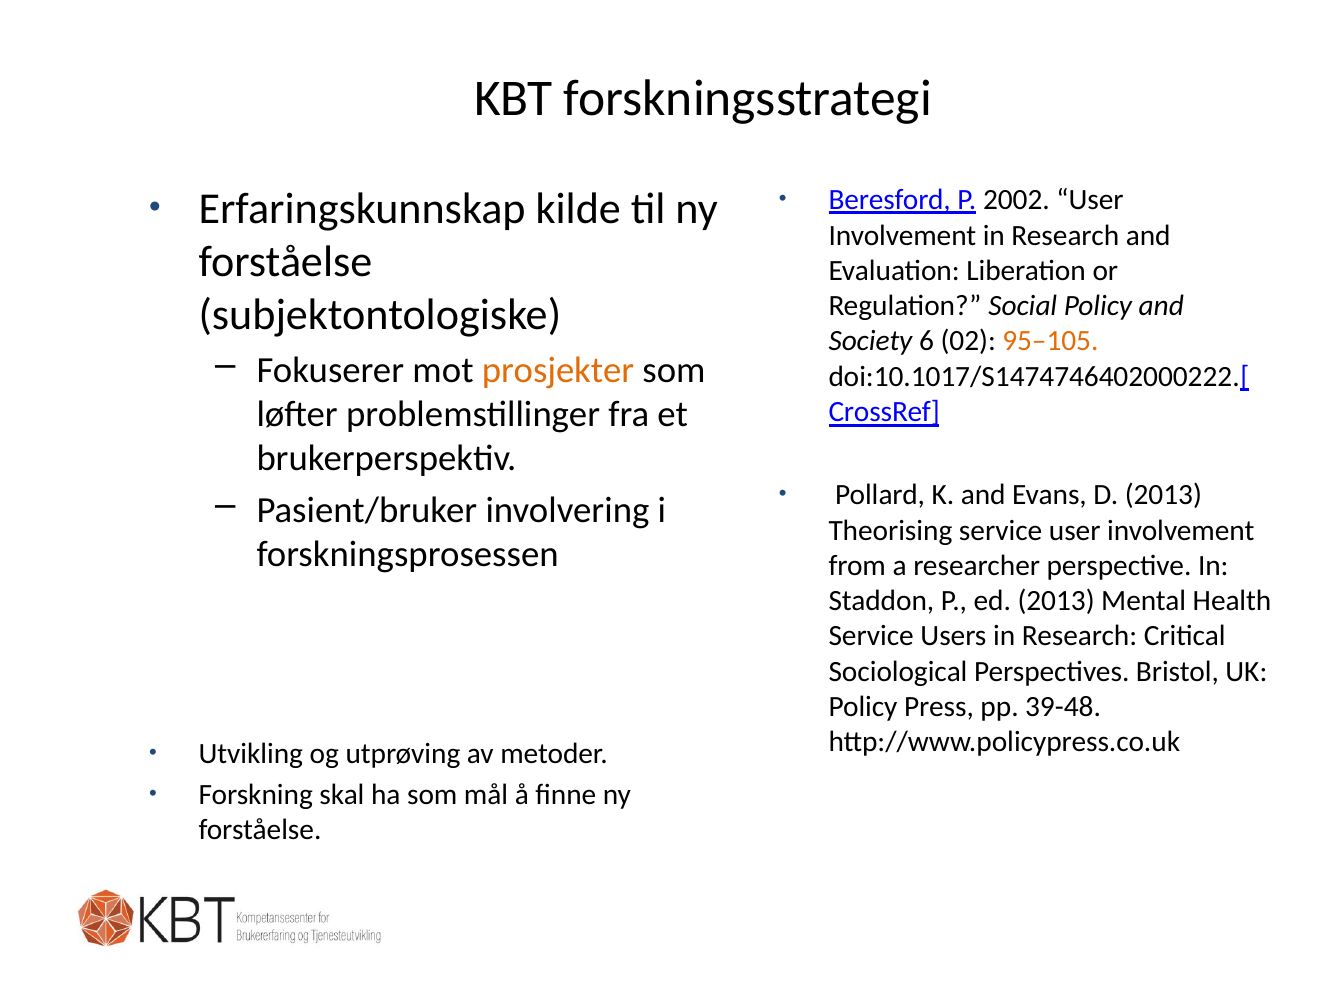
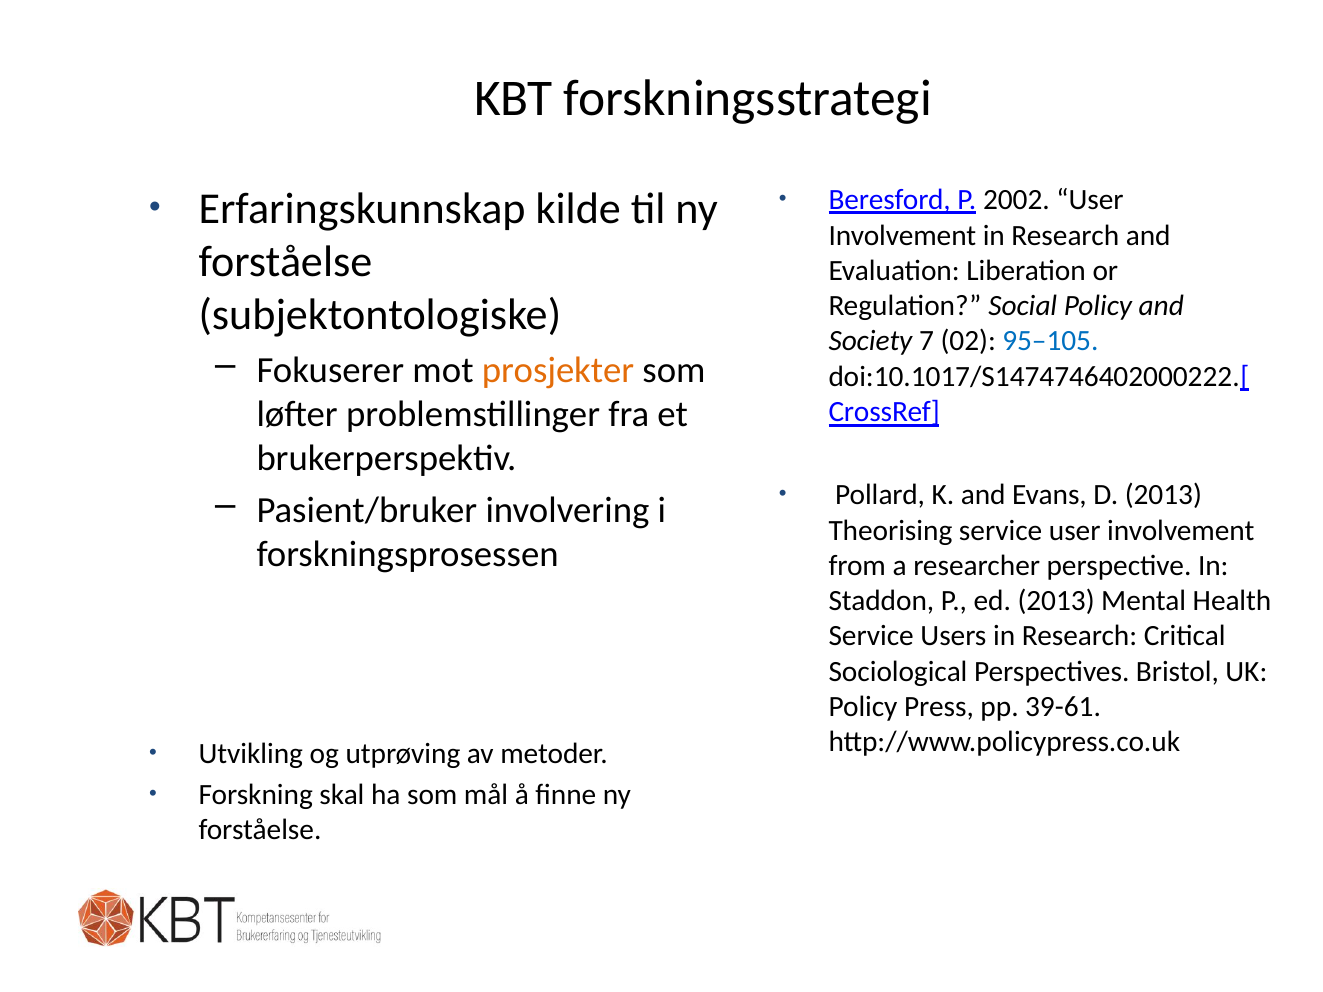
6: 6 -> 7 (927, 341)
95–105 colour: orange -> blue (1050, 341)
39-48: 39-48 -> 39-61 (1063, 707)
